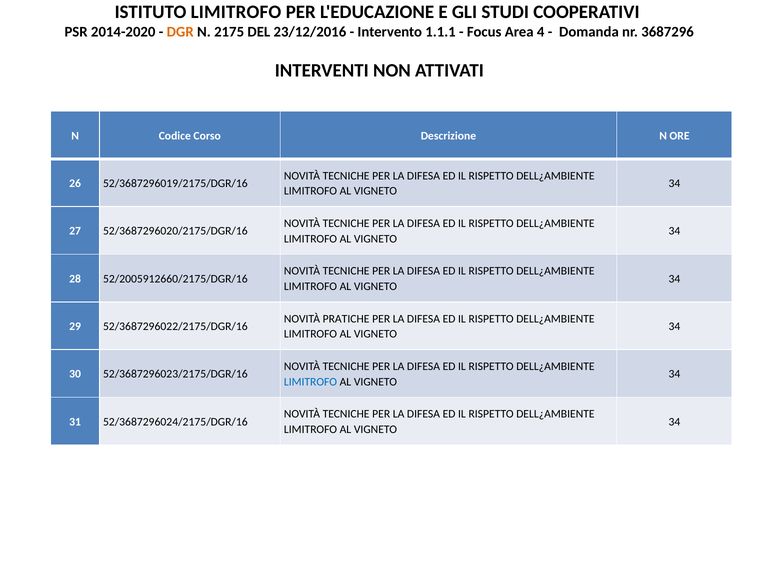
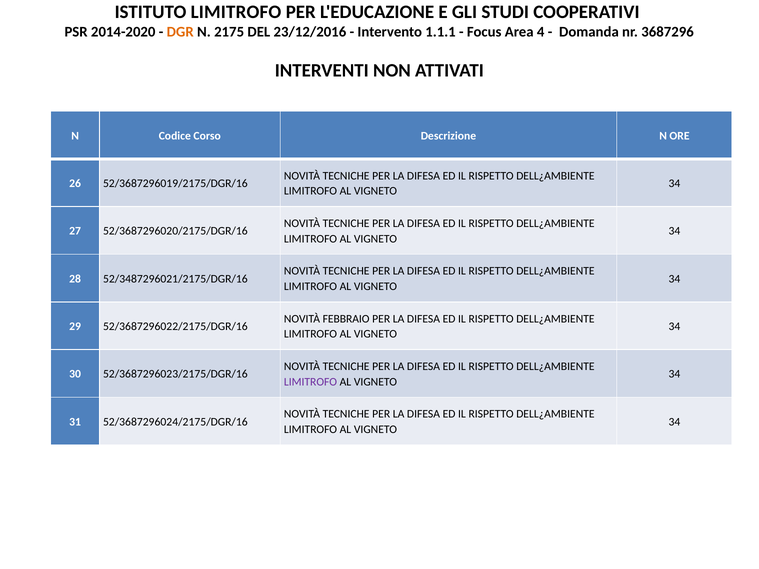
52/2005912660/2175/DGR/16: 52/2005912660/2175/DGR/16 -> 52/3487296021/2175/DGR/16 (175, 279)
PRATICHE: PRATICHE -> FEBBRAIO (346, 319)
LIMITROFO colour: blue -> purple (310, 382)
